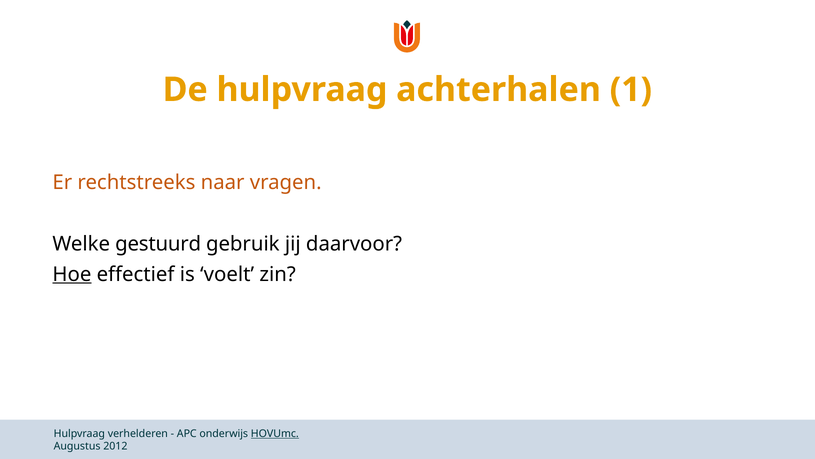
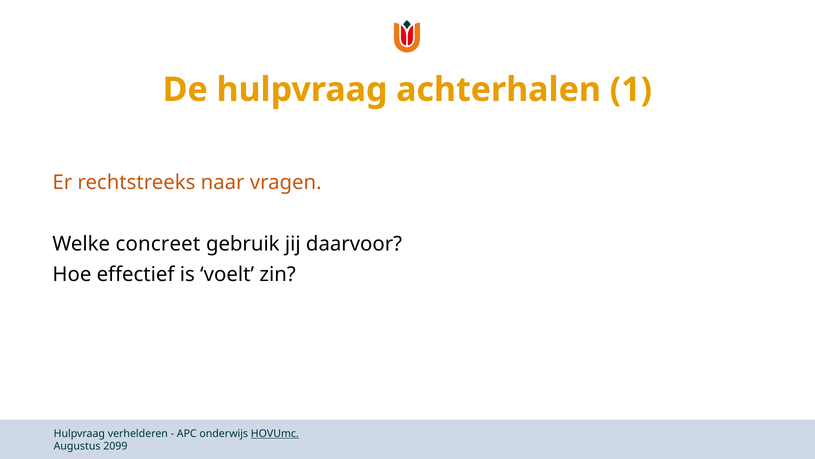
gestuurd: gestuurd -> concreet (158, 243)
Hoe underline: present -> none (72, 274)
2012: 2012 -> 2099 (115, 446)
